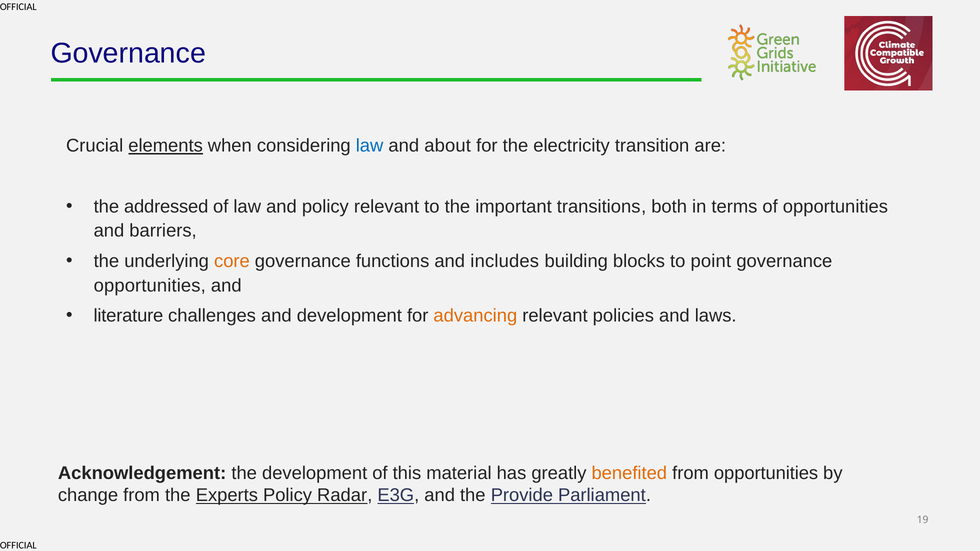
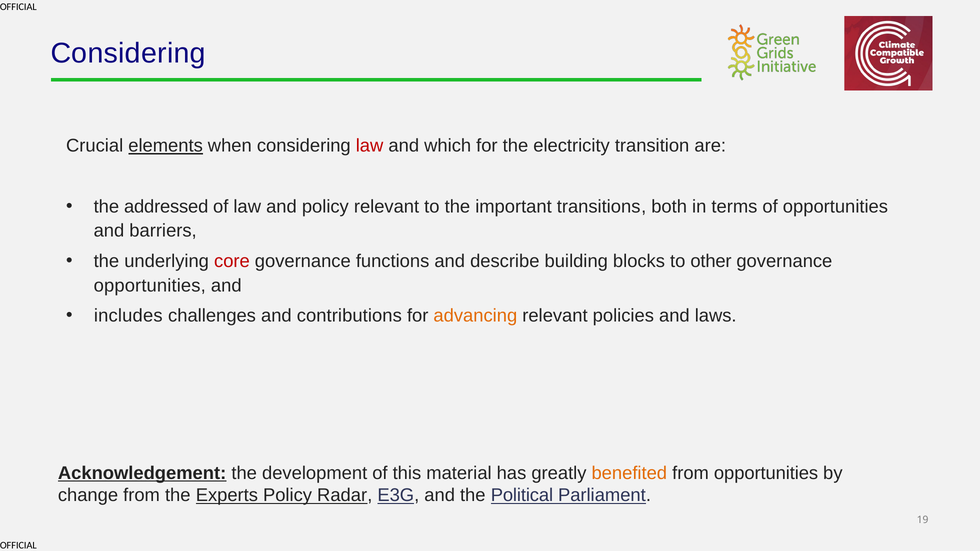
Governance: Governance -> Considering (128, 54)
law colour: blue -> red (370, 146)
about: about -> which (448, 146)
core colour: orange -> red (232, 261)
includes: includes -> describe (505, 261)
point: point -> other (711, 261)
literature: literature -> includes (128, 316)
and development: development -> contributions (349, 316)
Acknowledgement underline: none -> present (142, 473)
Provide: Provide -> Political (522, 495)
